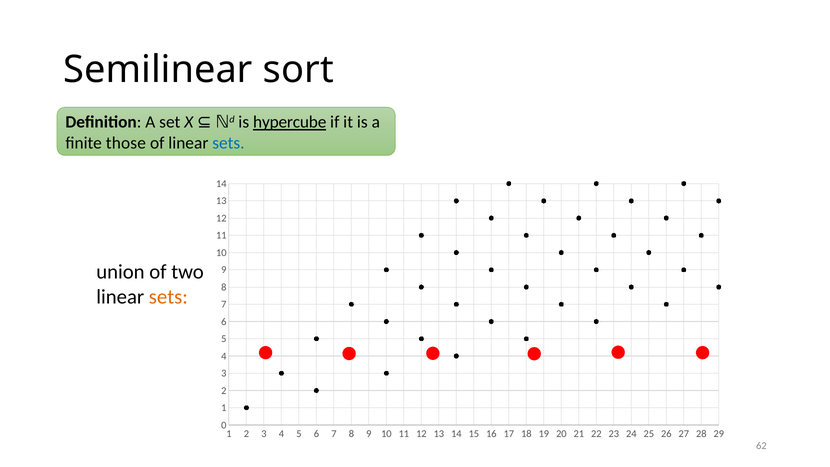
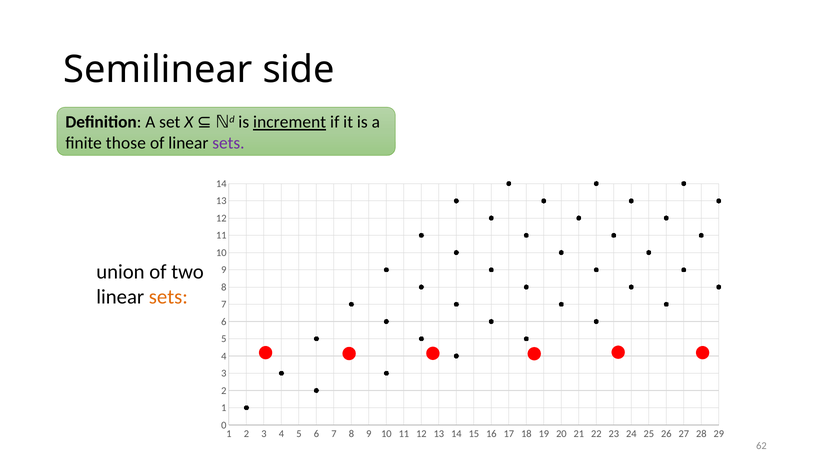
sort: sort -> side (299, 70)
hypercube: hypercube -> increment (290, 122)
sets colour: blue -> purple (228, 143)
